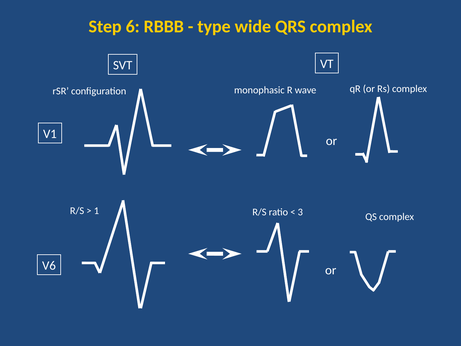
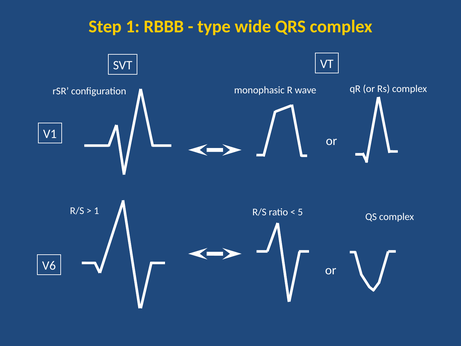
Step 6: 6 -> 1 (133, 26)
3: 3 -> 5 (300, 212)
